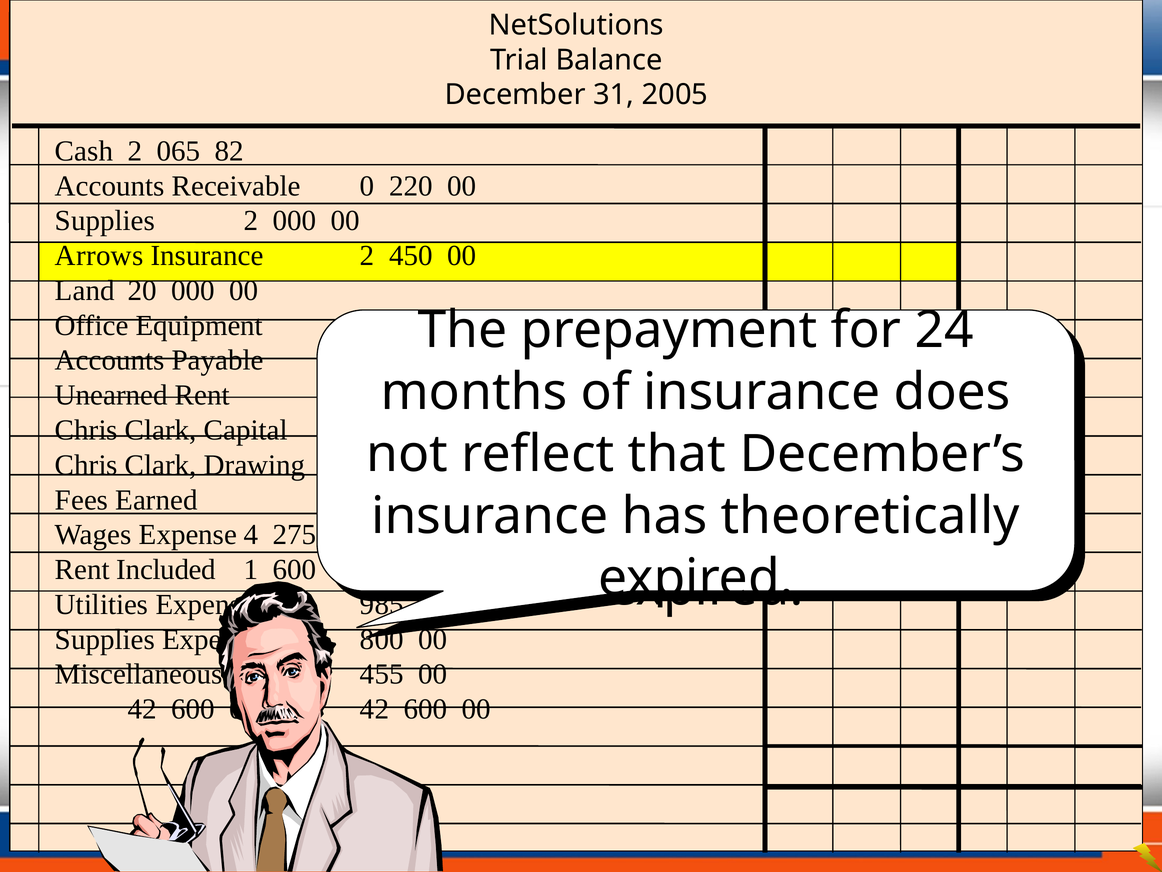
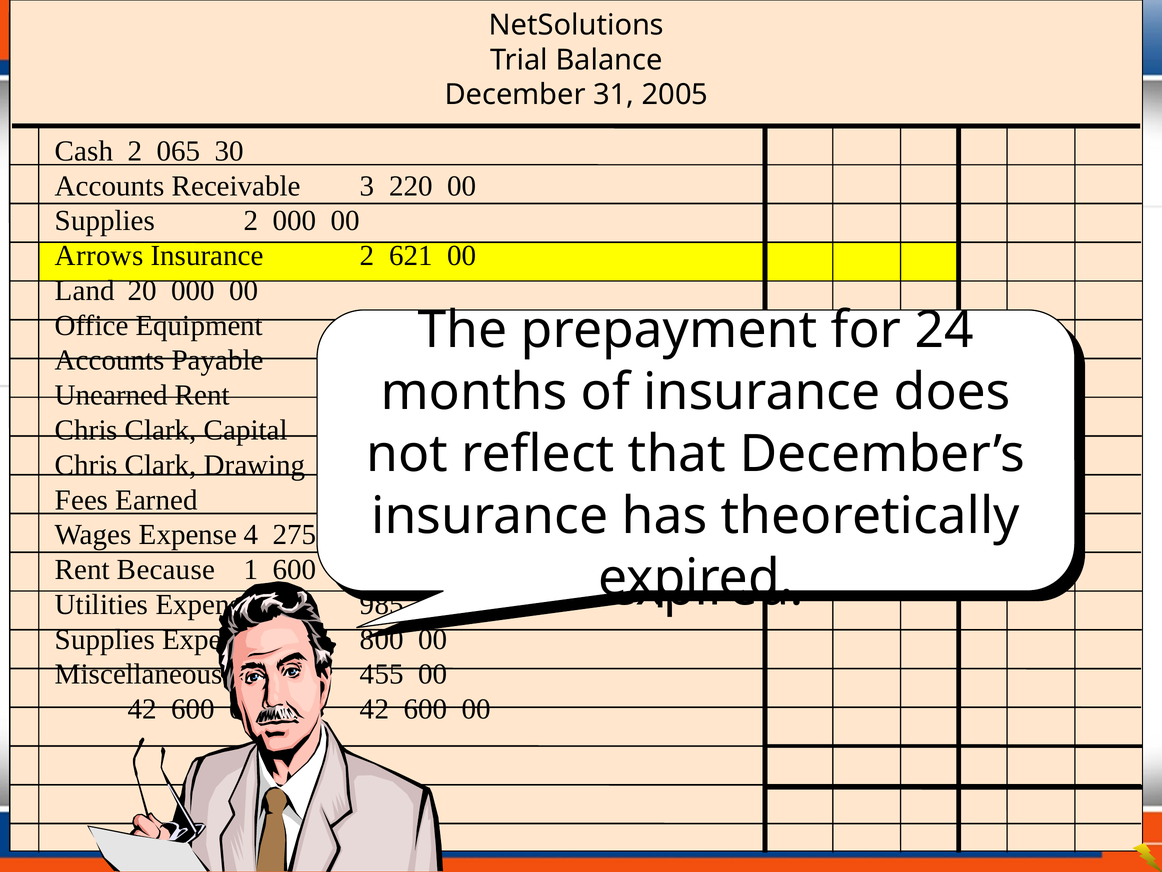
82: 82 -> 30 (229, 151)
0: 0 -> 3 (367, 186)
450: 450 -> 621 (411, 256)
Included: Included -> Because (166, 569)
